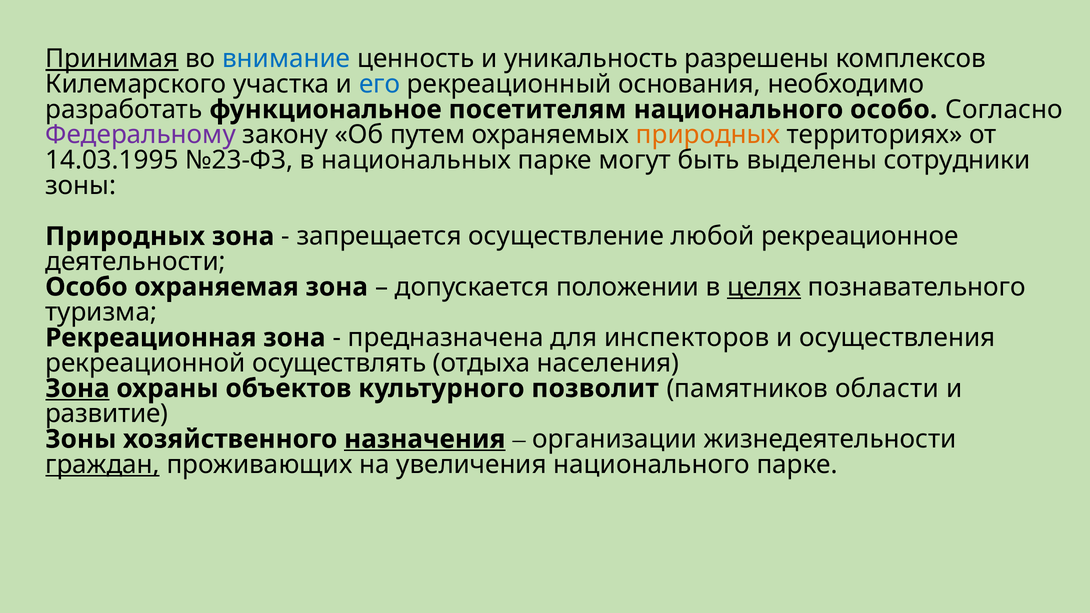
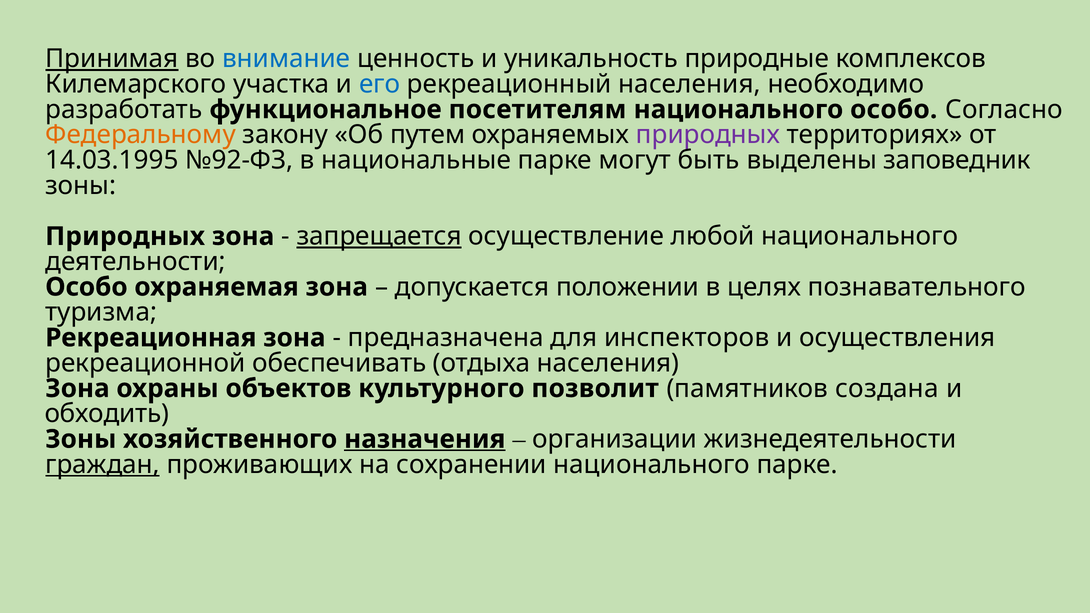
разрешены: разрешены -> природные (757, 59)
рекреационный основания: основания -> населения (690, 84)
Федеральному colour: purple -> orange (141, 135)
природных colour: orange -> purple (708, 135)
№23-ФЗ: №23-ФЗ -> №92-ФЗ (239, 160)
национальных: национальных -> национальные (416, 160)
сотрудники: сотрудники -> заповедник (957, 160)
запрещается underline: none -> present (379, 236)
любой рекреационное: рекреационное -> национального (860, 236)
целях underline: present -> none (764, 287)
осуществлять: осуществлять -> обеспечивать (339, 363)
Зона underline: present -> none (77, 389)
области: области -> создана (887, 389)
развитие: развитие -> обходить (107, 414)
увеличения: увеличения -> сохранении (472, 465)
